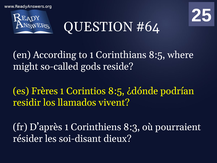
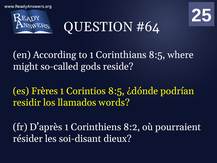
vivent: vivent -> words (114, 102)
8:3: 8:3 -> 8:2 (132, 127)
